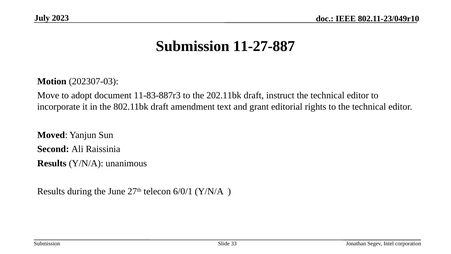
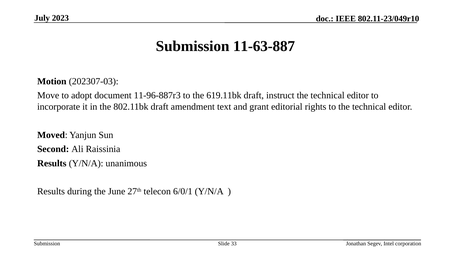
11-27-887: 11-27-887 -> 11-63-887 (264, 46)
11-83-887r3: 11-83-887r3 -> 11-96-887r3 (157, 95)
202.11bk: 202.11bk -> 619.11bk (224, 95)
